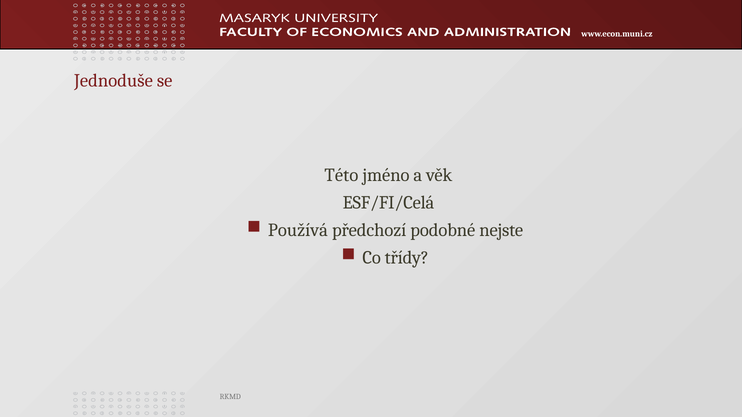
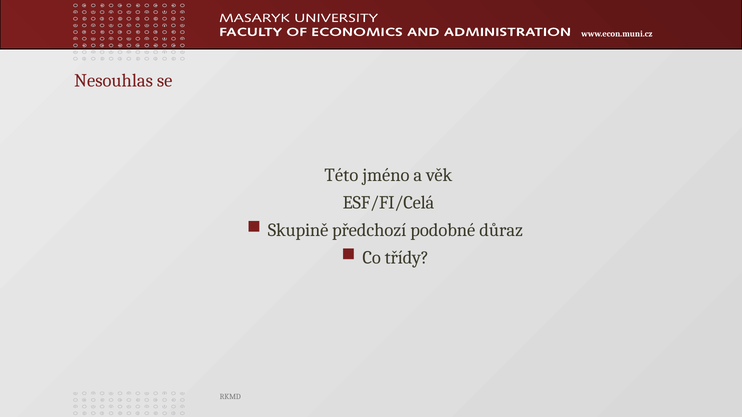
Jednoduše: Jednoduše -> Nesouhlas (114, 81)
Používá: Používá -> Skupině (298, 230)
nejste: nejste -> důraz (501, 230)
